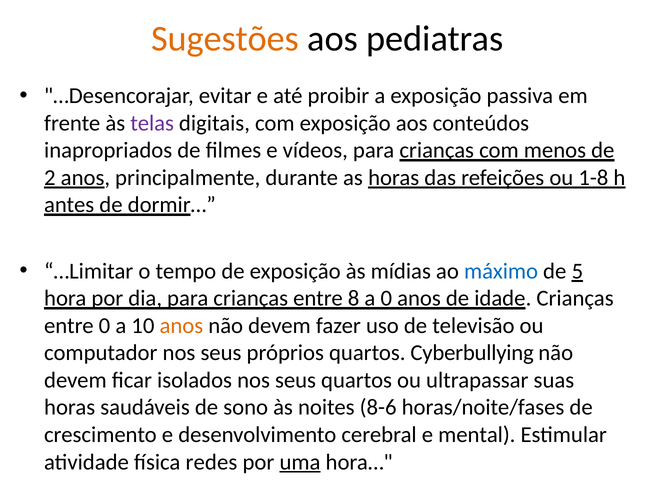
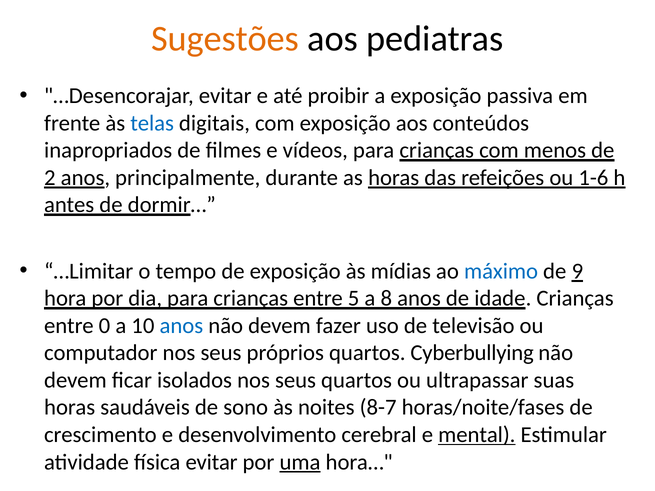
telas colour: purple -> blue (152, 123)
1-8: 1-8 -> 1-6 (593, 178)
5: 5 -> 9 (577, 271)
8: 8 -> 5 (354, 299)
a 0: 0 -> 8 (386, 299)
anos colour: orange -> blue (181, 326)
8-6: 8-6 -> 8-7 (378, 408)
mental underline: none -> present (477, 435)
física redes: redes -> evitar (212, 462)
